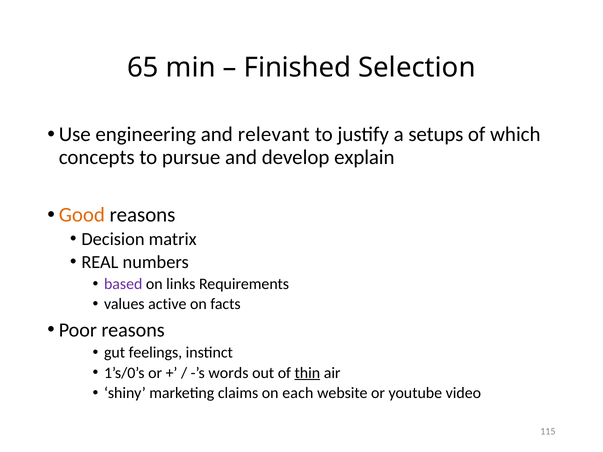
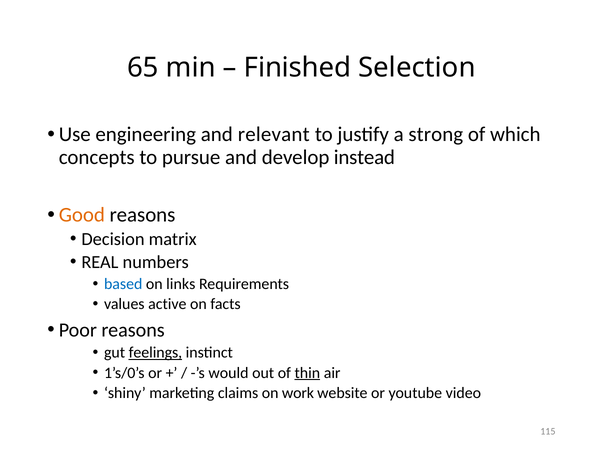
setups: setups -> strong (436, 135)
explain: explain -> instead (364, 157)
based colour: purple -> blue (123, 284)
feelings underline: none -> present (155, 353)
words: words -> would (228, 373)
each: each -> work (298, 393)
